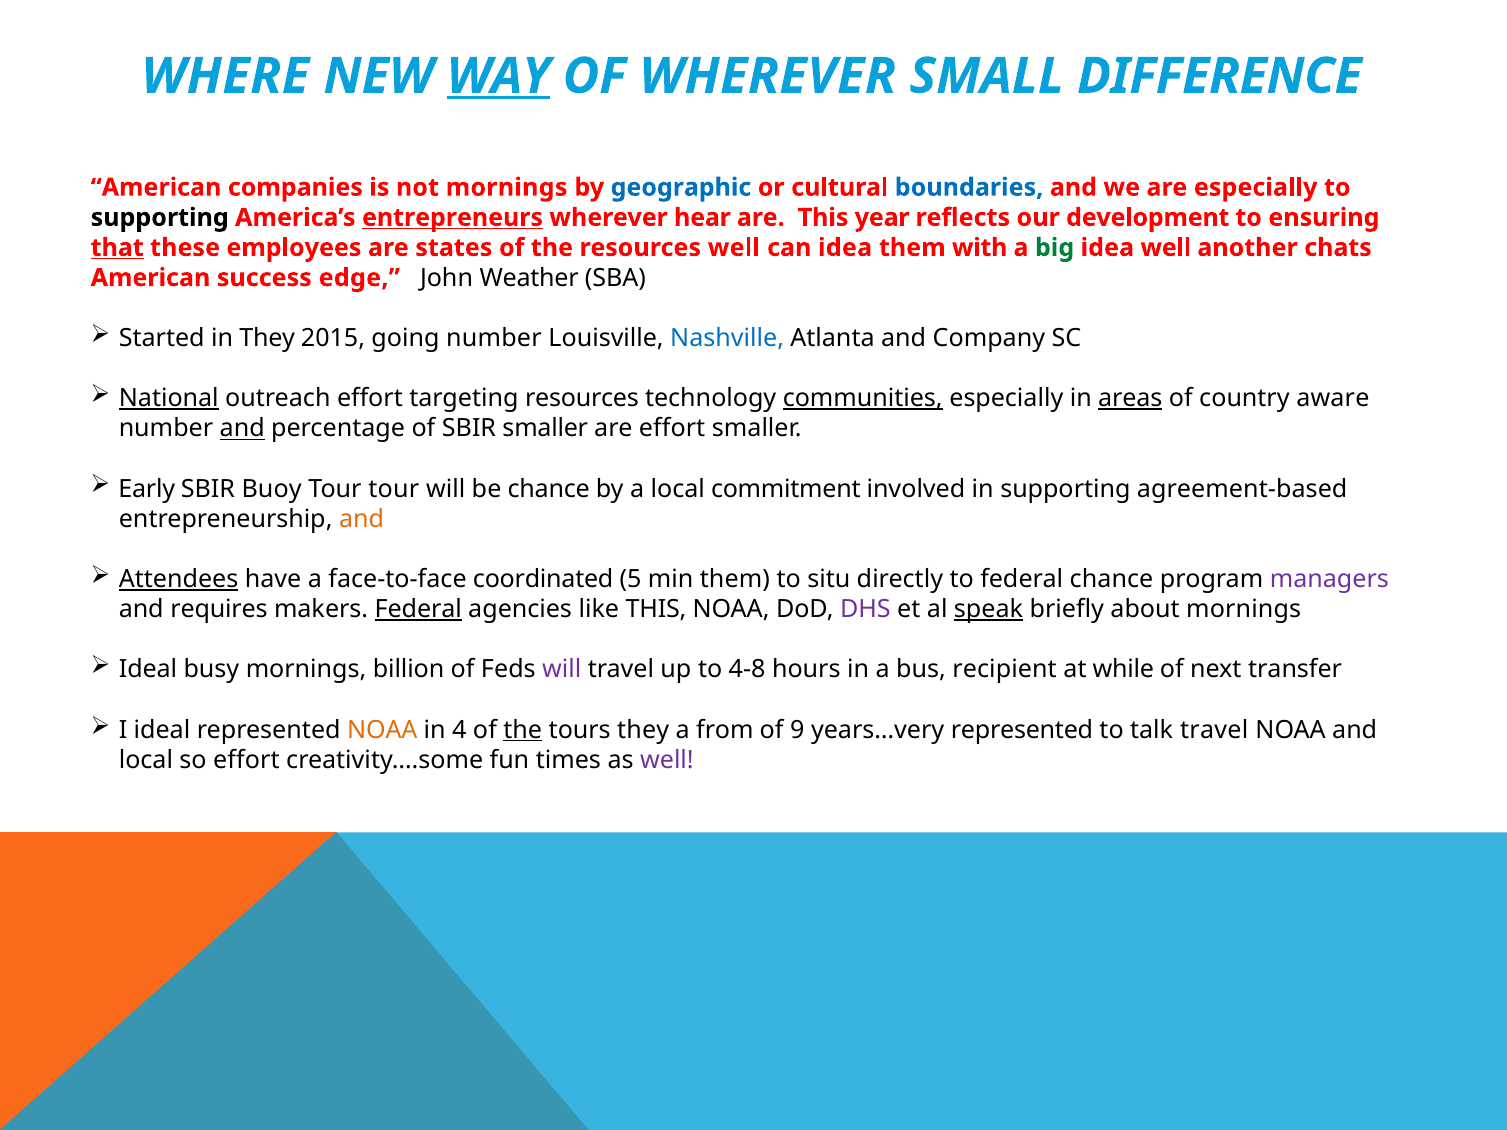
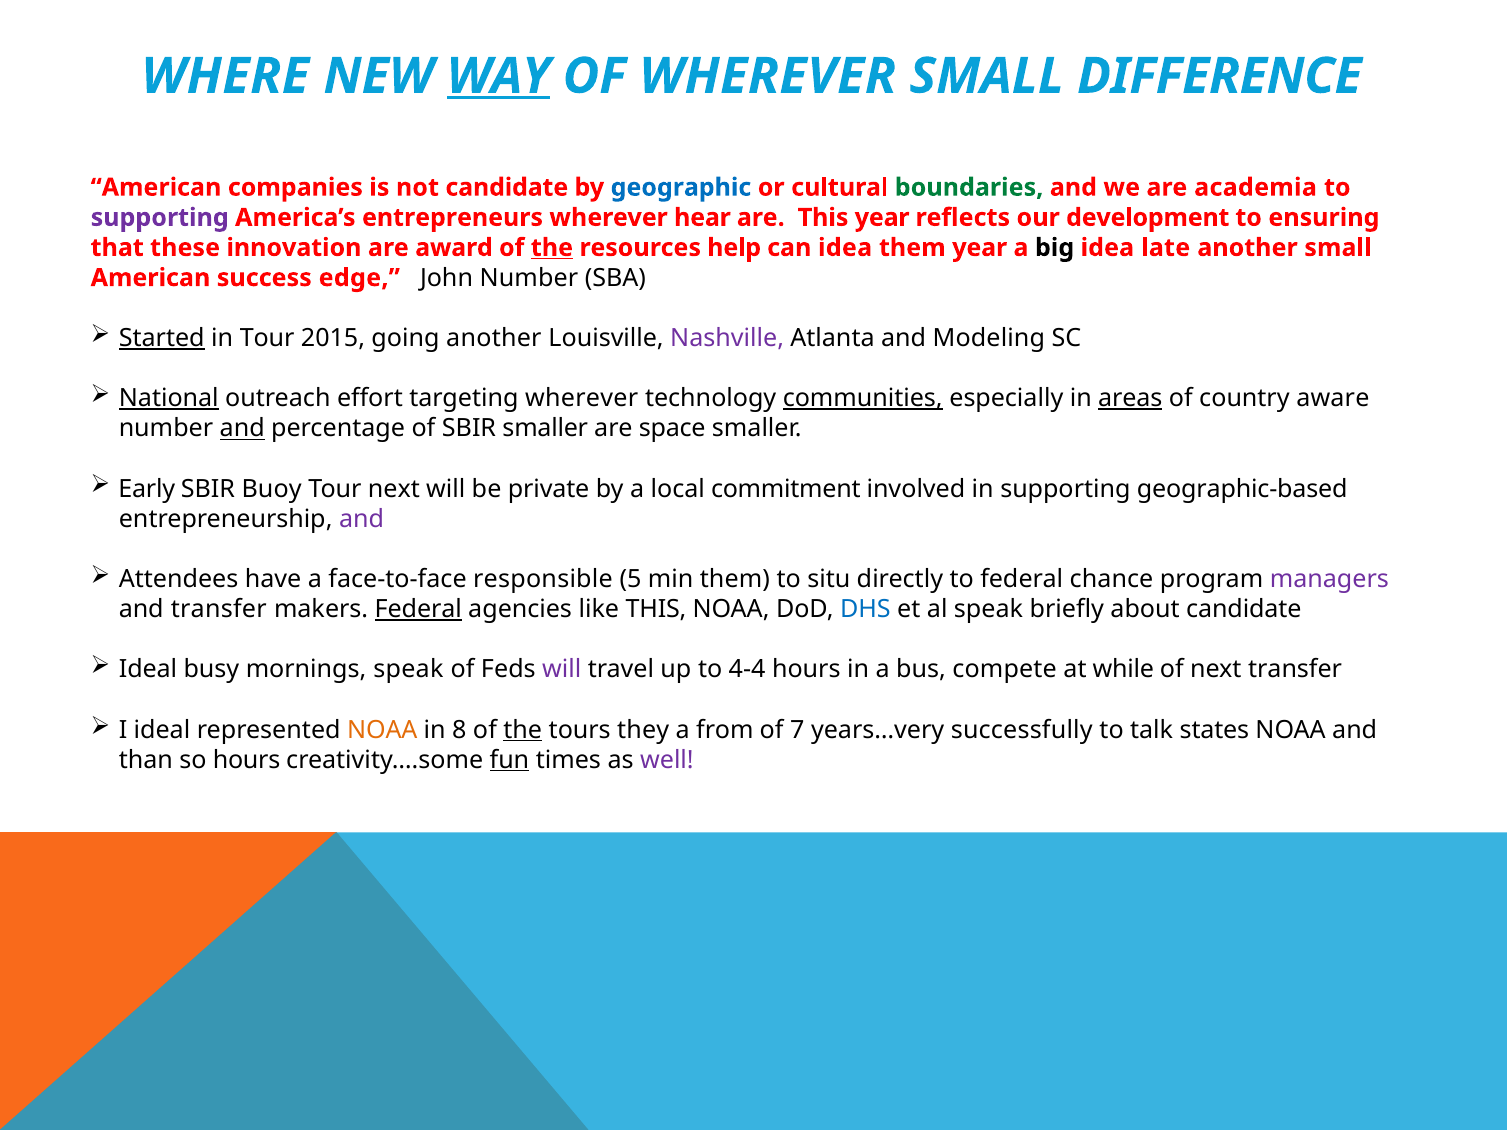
not mornings: mornings -> candidate (507, 187)
boundaries colour: blue -> green (969, 187)
are especially: especially -> academia (1255, 187)
supporting colour: black -> purple (160, 218)
entrepreneurs underline: present -> none (452, 218)
that underline: present -> none (117, 248)
employees: employees -> innovation (294, 248)
states: states -> award (454, 248)
the underline: none -> present (552, 248)
resources well: well -> help (734, 248)
them with: with -> year (980, 248)
big colour: green -> black (1055, 248)
idea well: well -> late (1166, 248)
another chats: chats -> small (1338, 248)
John Weather: Weather -> Number (529, 278)
Started underline: none -> present (162, 338)
in They: They -> Tour (267, 338)
going number: number -> another (494, 338)
Nashville colour: blue -> purple (727, 338)
Company: Company -> Modeling (989, 338)
targeting resources: resources -> wherever (582, 398)
are effort: effort -> space (672, 429)
Tour tour: tour -> next (394, 489)
be chance: chance -> private (549, 489)
agreement-based: agreement-based -> geographic-based (1242, 489)
and colour: orange -> purple (362, 519)
Attendees underline: present -> none (179, 579)
coordinated: coordinated -> responsible (543, 579)
and requires: requires -> transfer (219, 609)
DHS colour: purple -> blue (865, 609)
speak underline: present -> none (988, 609)
about mornings: mornings -> candidate (1244, 609)
mornings billion: billion -> speak (408, 670)
4-8: 4-8 -> 4-4 (747, 670)
recipient: recipient -> compete (1005, 670)
4: 4 -> 8 (459, 730)
9: 9 -> 7 (797, 730)
years…very represented: represented -> successfully (1022, 730)
talk travel: travel -> states (1214, 730)
local: local -> than (146, 760)
so effort: effort -> hours (247, 760)
fun underline: none -> present (509, 760)
